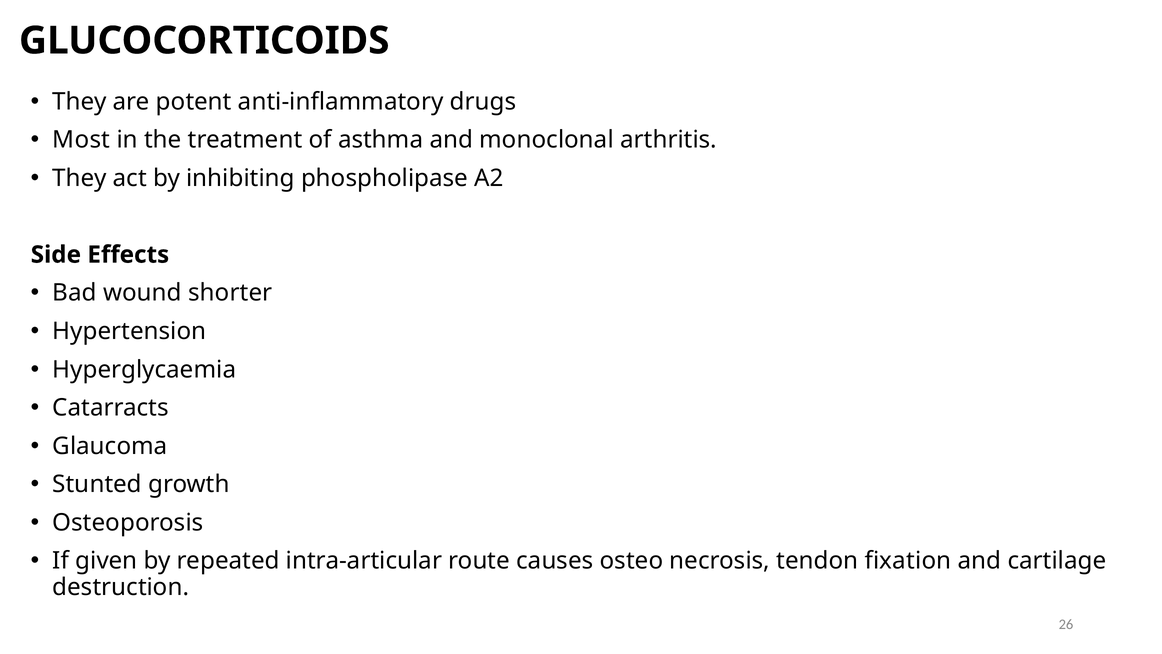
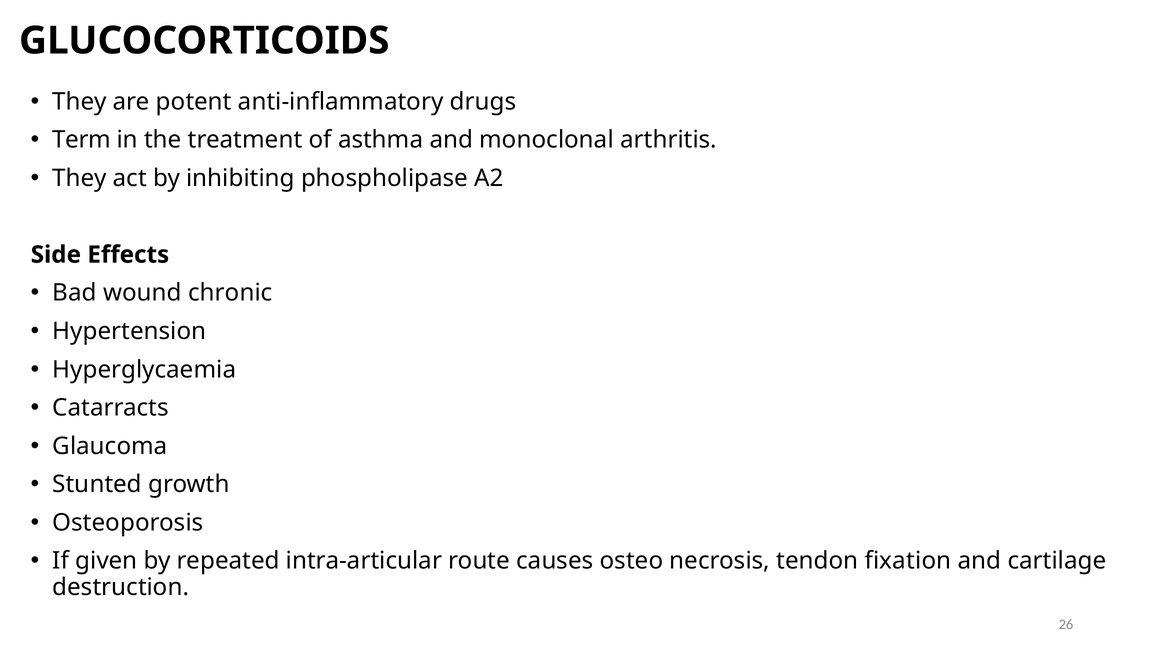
Most: Most -> Term (82, 140)
shorter: shorter -> chronic (230, 293)
